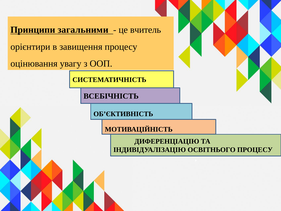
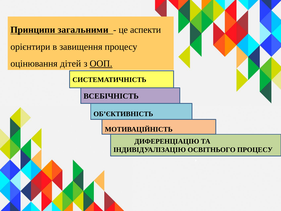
вчитель: вчитель -> аспекти (146, 30)
увагу: увагу -> дітей (71, 64)
ООП underline: none -> present (101, 64)
